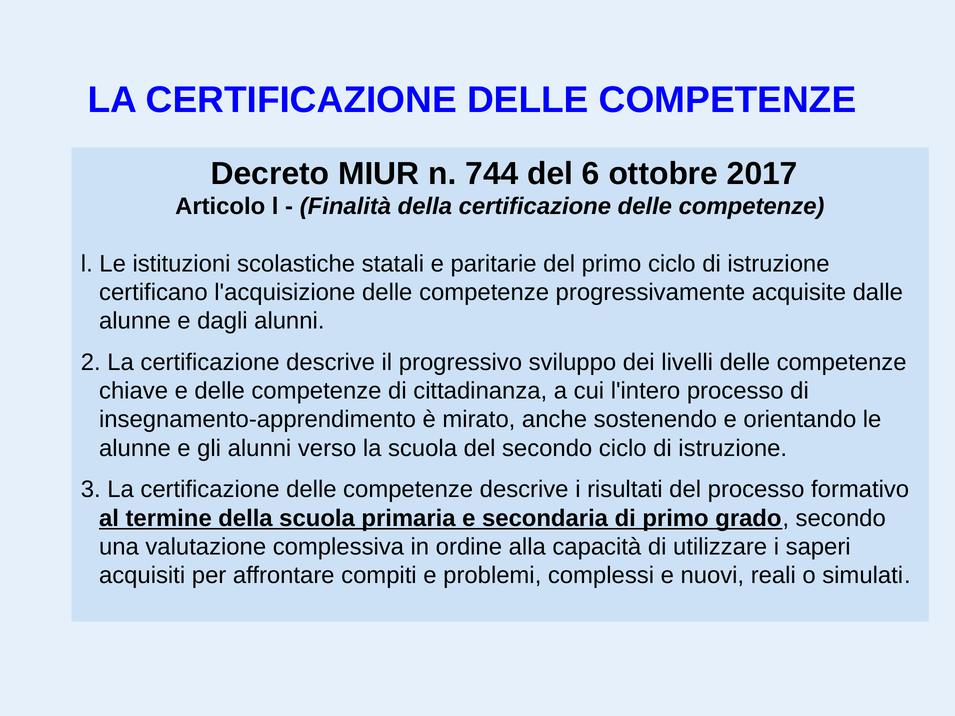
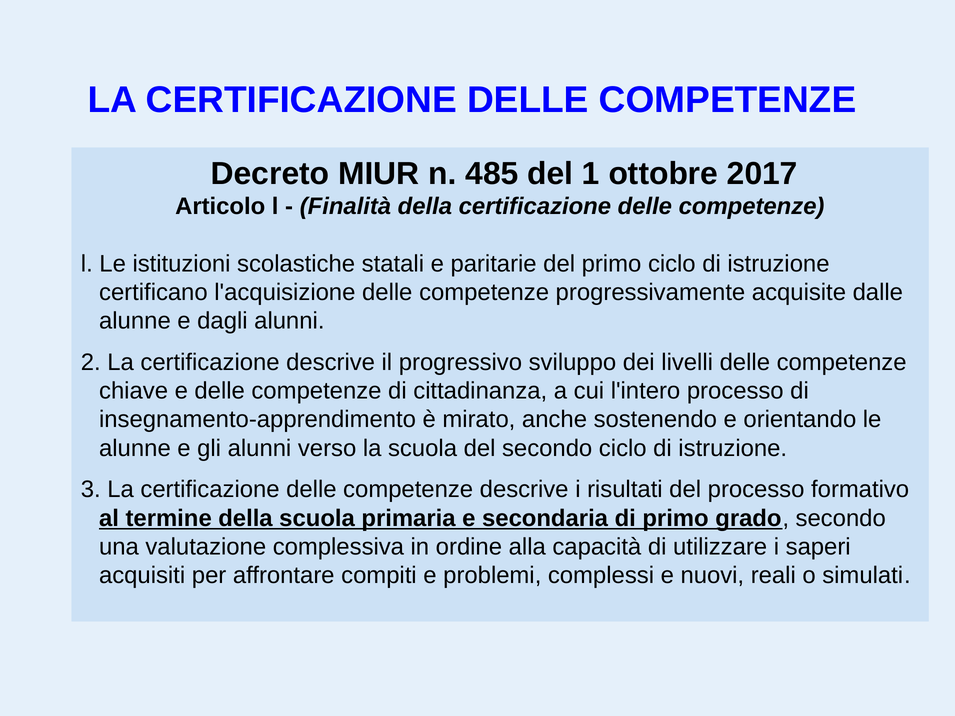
744: 744 -> 485 (492, 174)
6: 6 -> 1 (591, 174)
